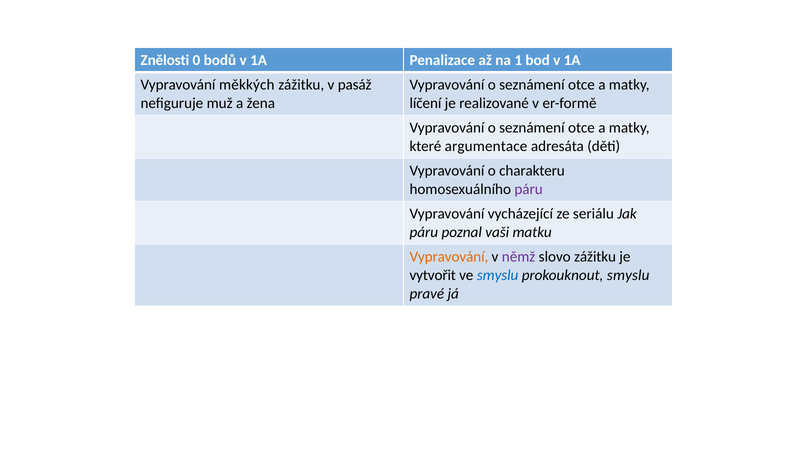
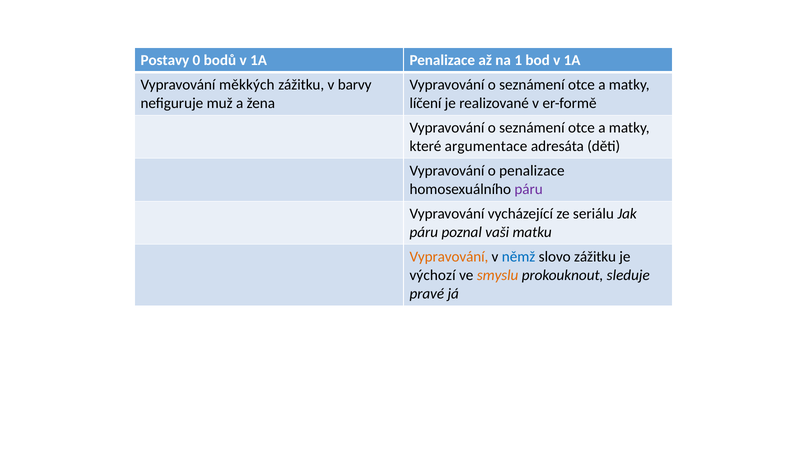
Znělosti: Znělosti -> Postavy (165, 60)
pasáž: pasáž -> barvy (355, 85)
o charakteru: charakteru -> penalizace (532, 171)
němž colour: purple -> blue (519, 257)
vytvořit: vytvořit -> výchozí (433, 275)
smyslu colour: blue -> orange (498, 275)
prokouknout smyslu: smyslu -> sleduje (628, 275)
